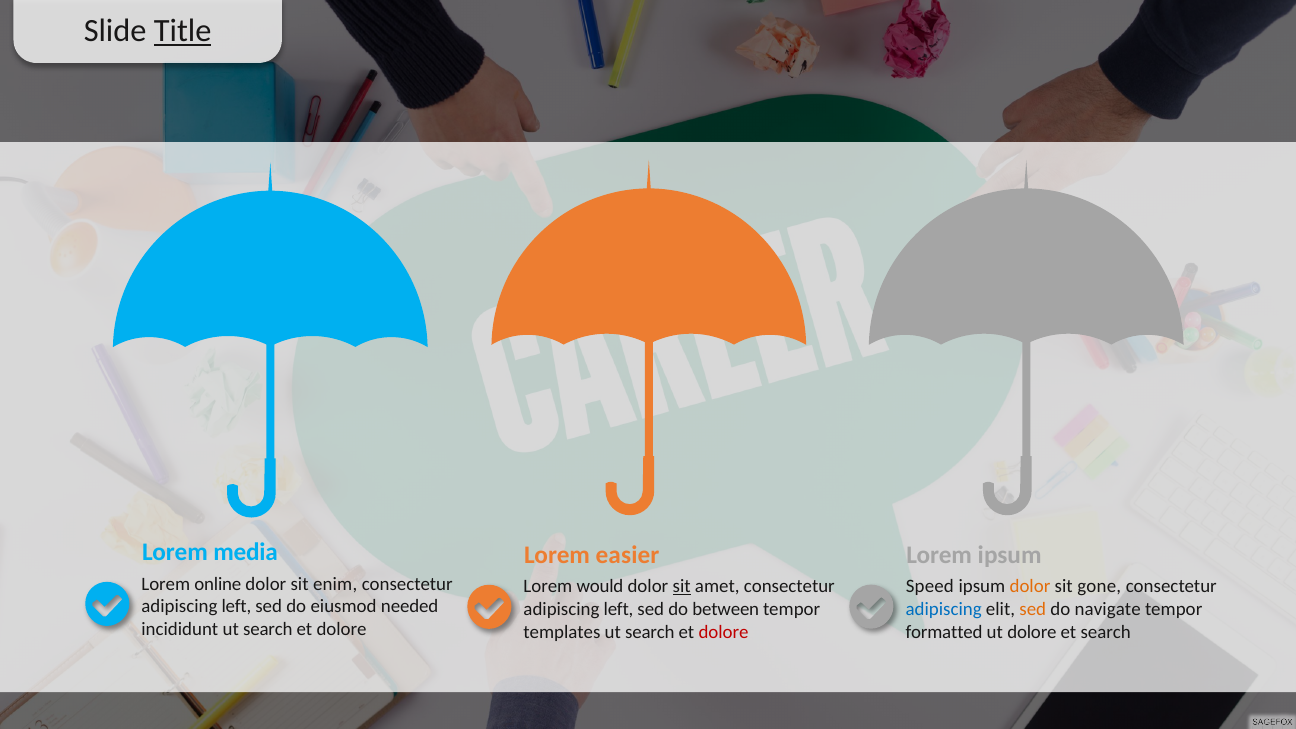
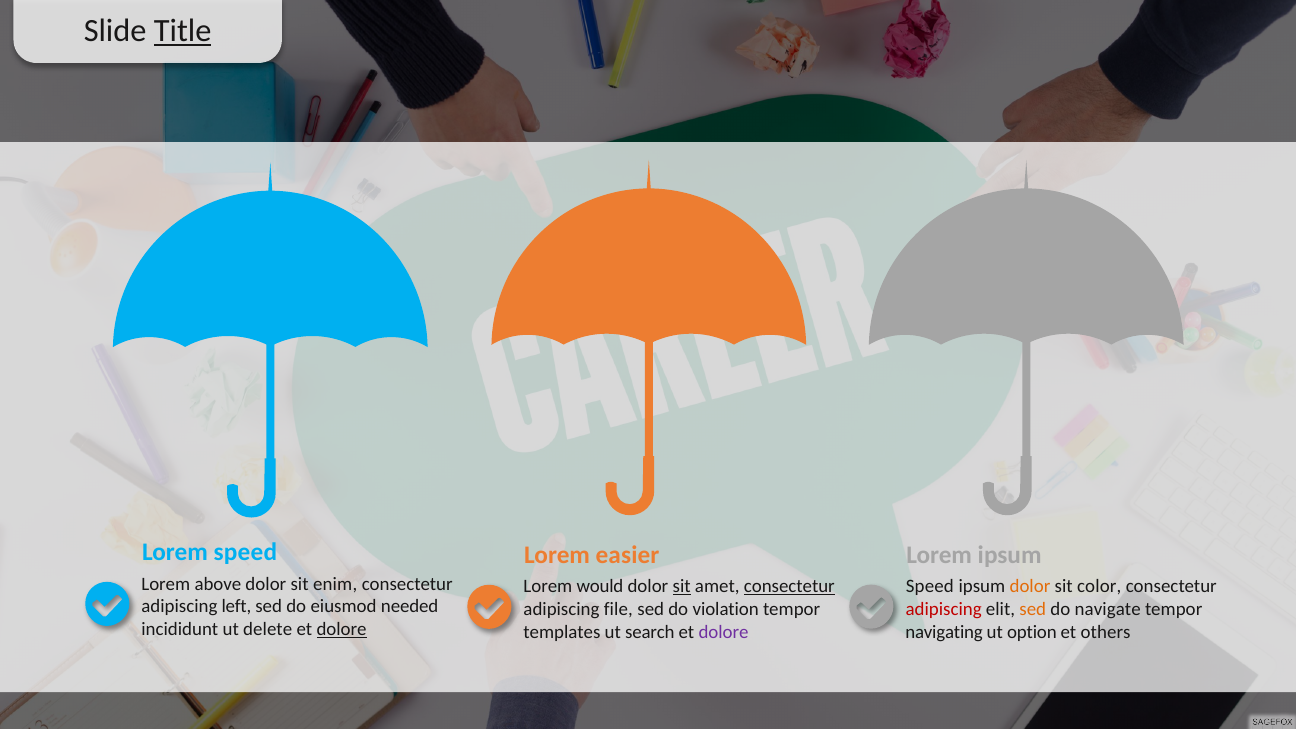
Lorem media: media -> speed (245, 552)
online: online -> above (218, 584)
gone: gone -> color (1099, 587)
consectetur underline: none -> present (789, 587)
adipiscing colour: blue -> red (944, 609)
left: left -> file (618, 609)
between: between -> violation (726, 609)
incididunt ut search: search -> delete (268, 629)
dolore underline: none -> present (342, 629)
formatted: formatted -> navigating (944, 632)
ut dolore: dolore -> option (1032, 632)
et search: search -> others (1106, 632)
dolore colour: red -> purple (724, 632)
